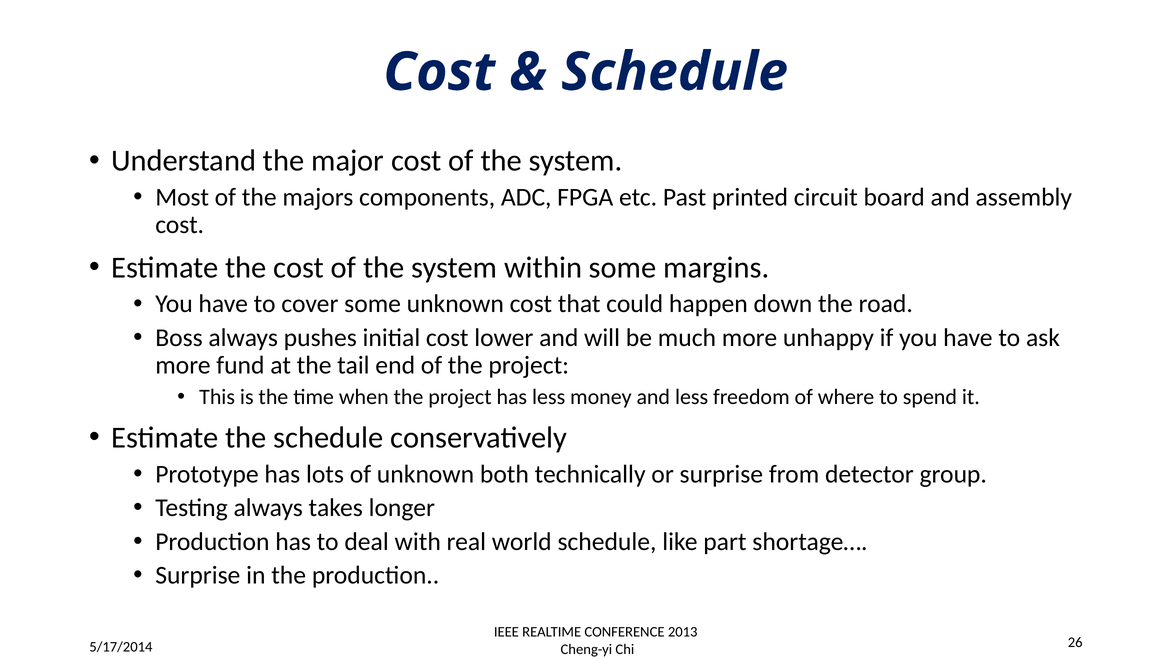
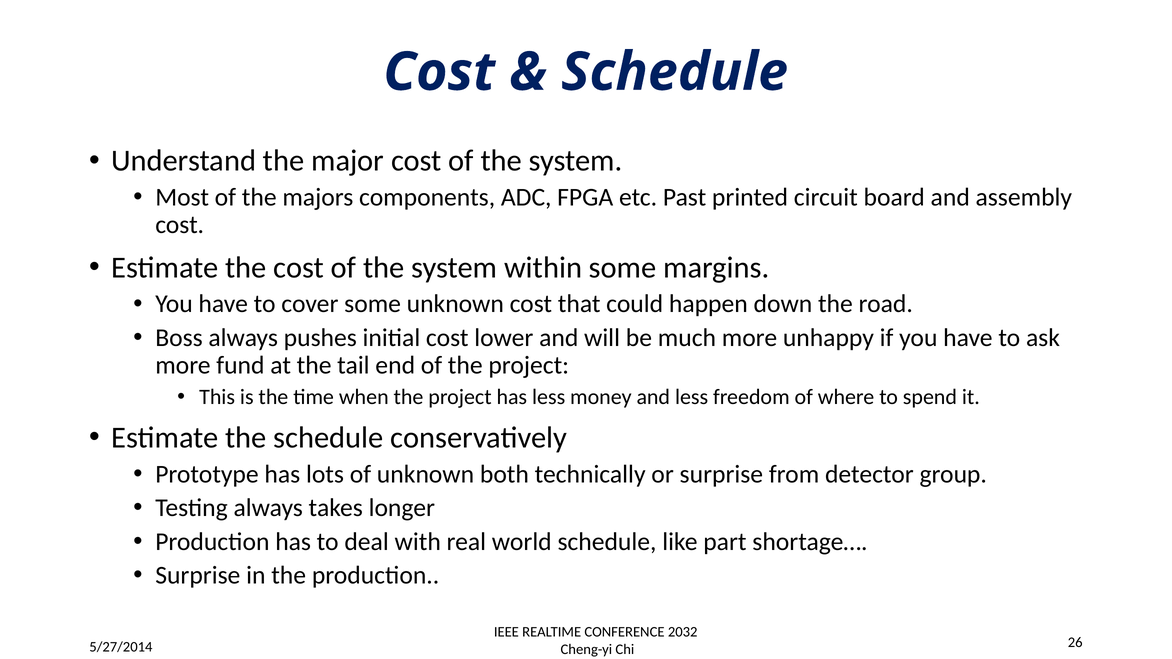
2013: 2013 -> 2032 (683, 632)
5/17/2014: 5/17/2014 -> 5/27/2014 (121, 647)
